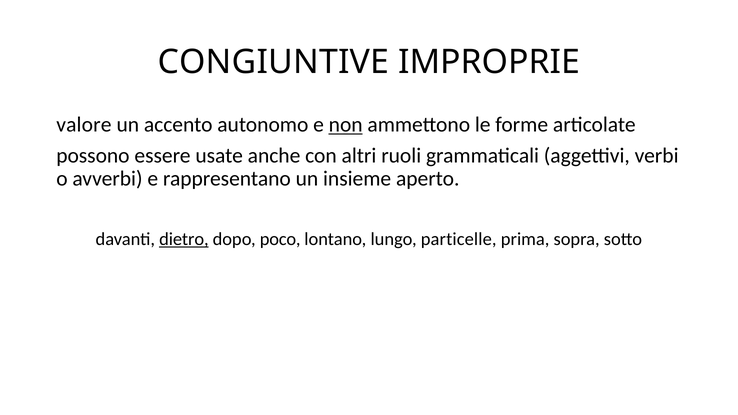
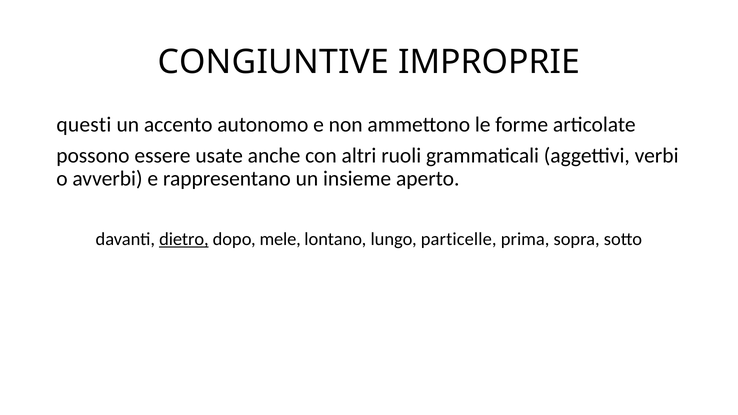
valore: valore -> questi (84, 125)
non underline: present -> none (346, 125)
poco: poco -> mele (280, 239)
